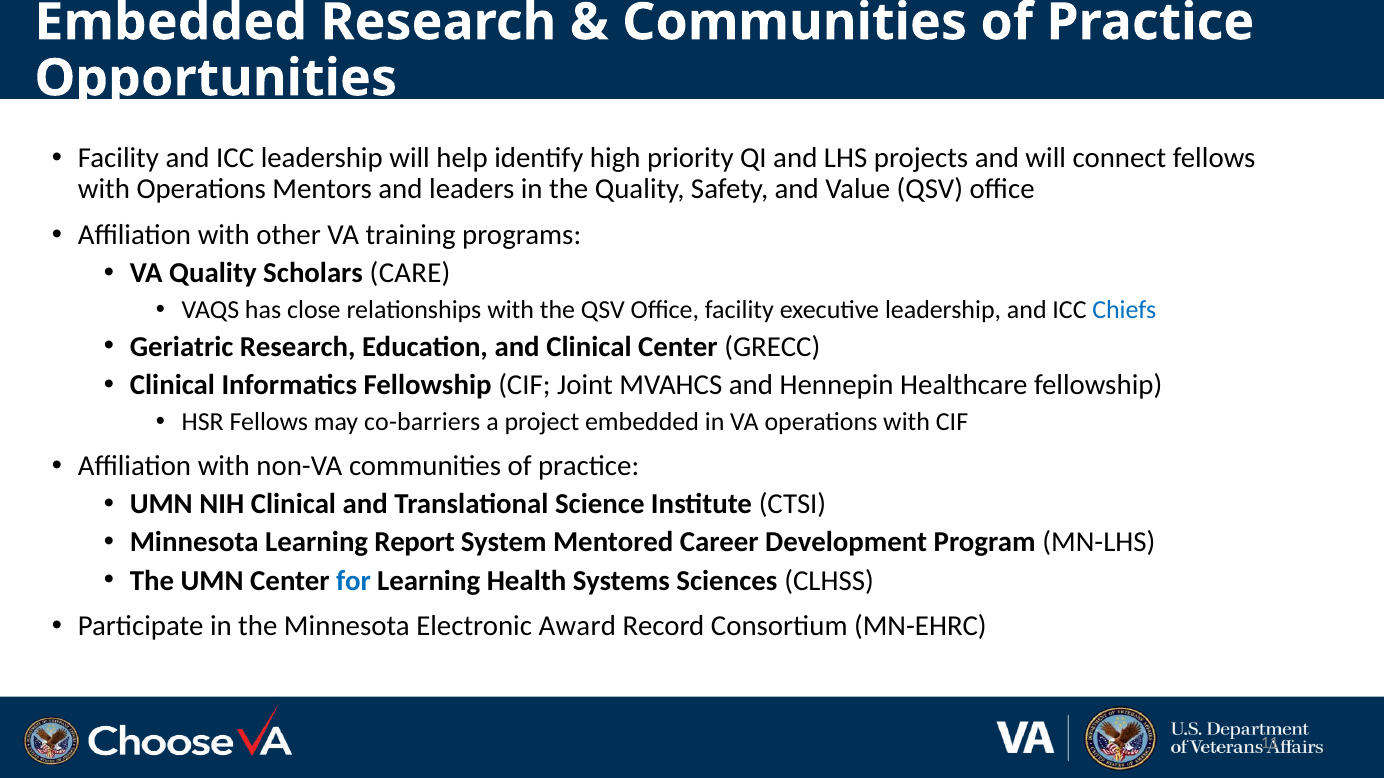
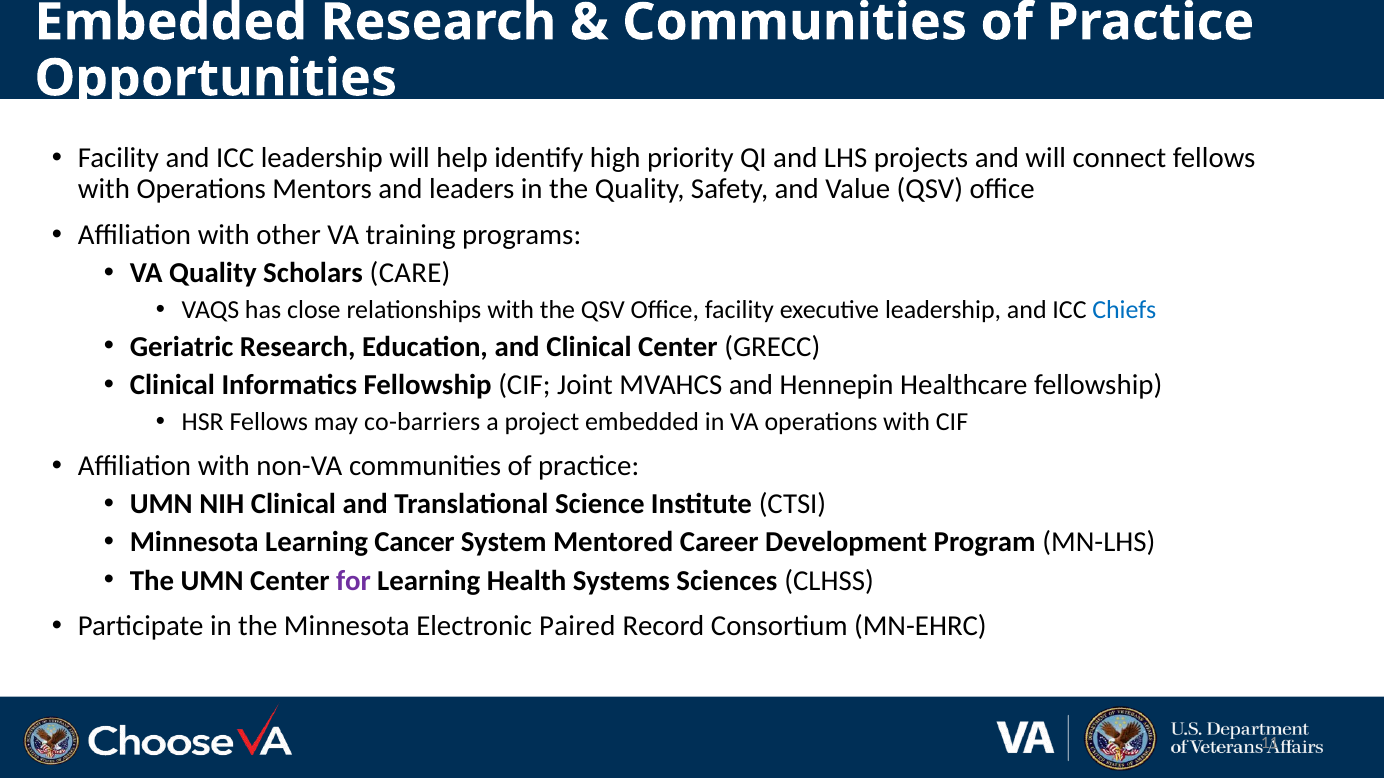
Report: Report -> Cancer (415, 543)
for colour: blue -> purple (354, 581)
Award: Award -> Paired (577, 627)
